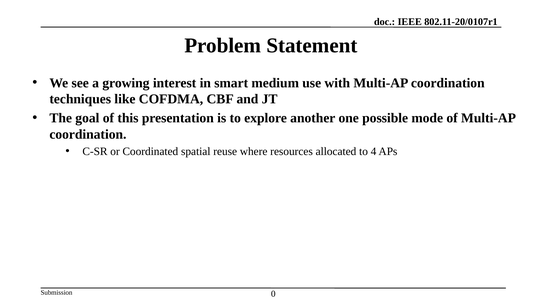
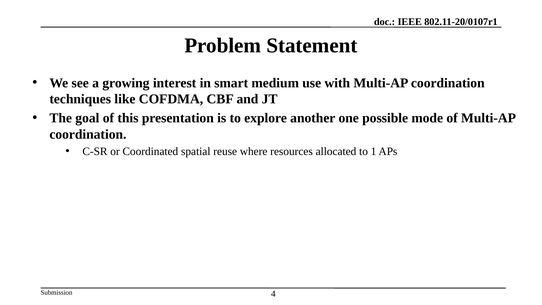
4: 4 -> 1 (374, 151)
0: 0 -> 4 (273, 294)
